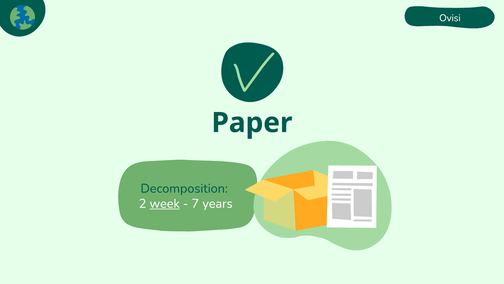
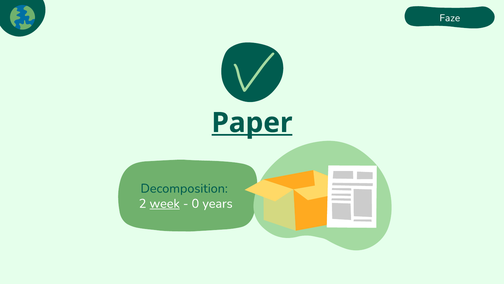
Ovisi: Ovisi -> Faze (450, 18)
Paper underline: none -> present (252, 123)
7: 7 -> 0 (195, 203)
